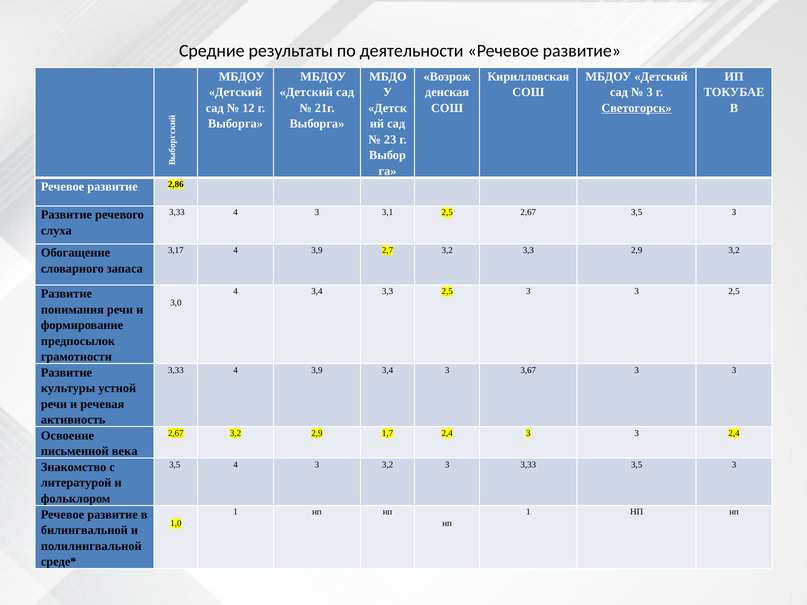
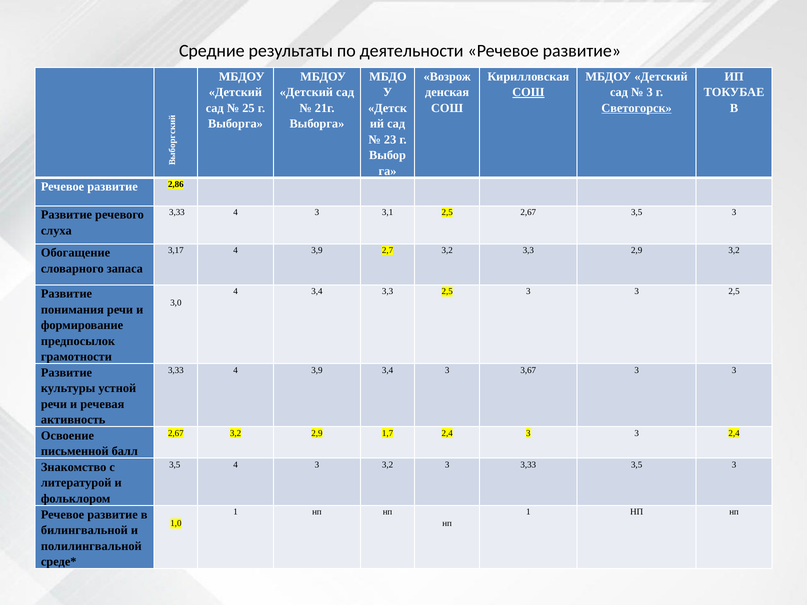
СОШ underline: none -> present (528, 92)
12: 12 -> 25 (248, 108)
века: века -> балл (125, 452)
